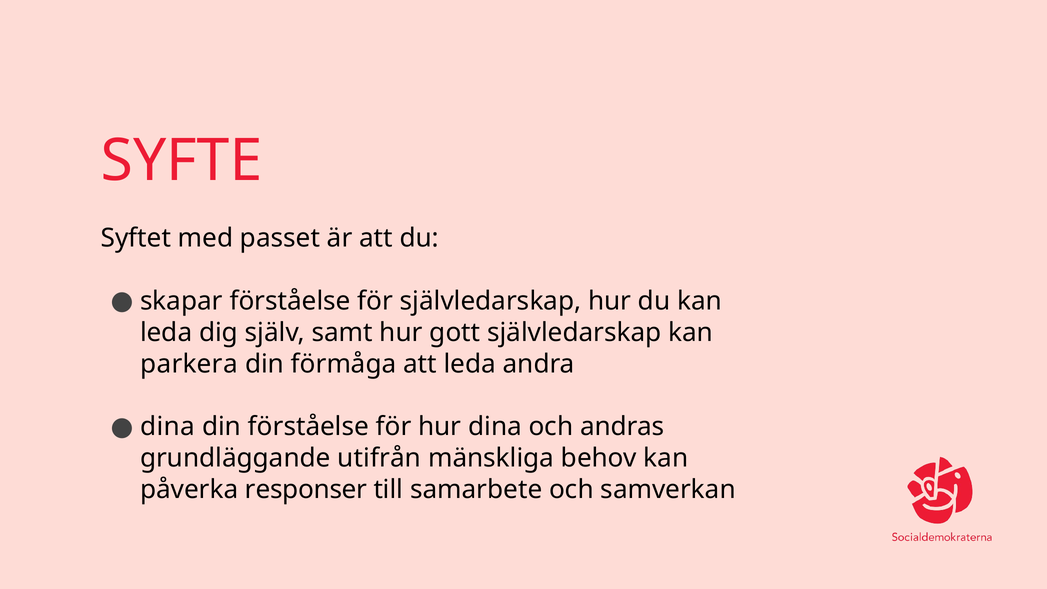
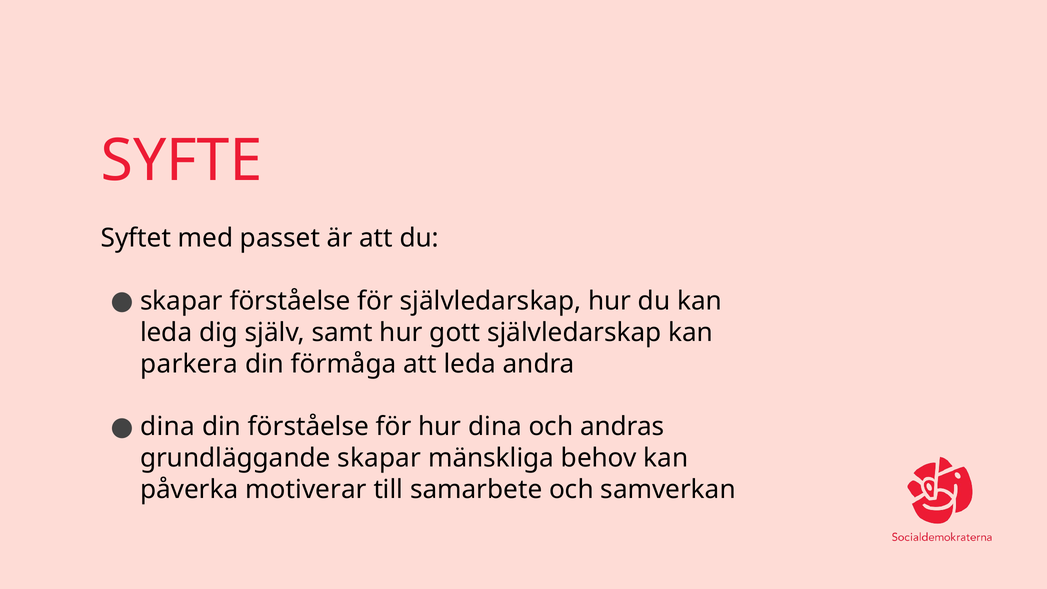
grundläggande utifrån: utifrån -> skapar (379, 458)
responser: responser -> motiverar (306, 490)
